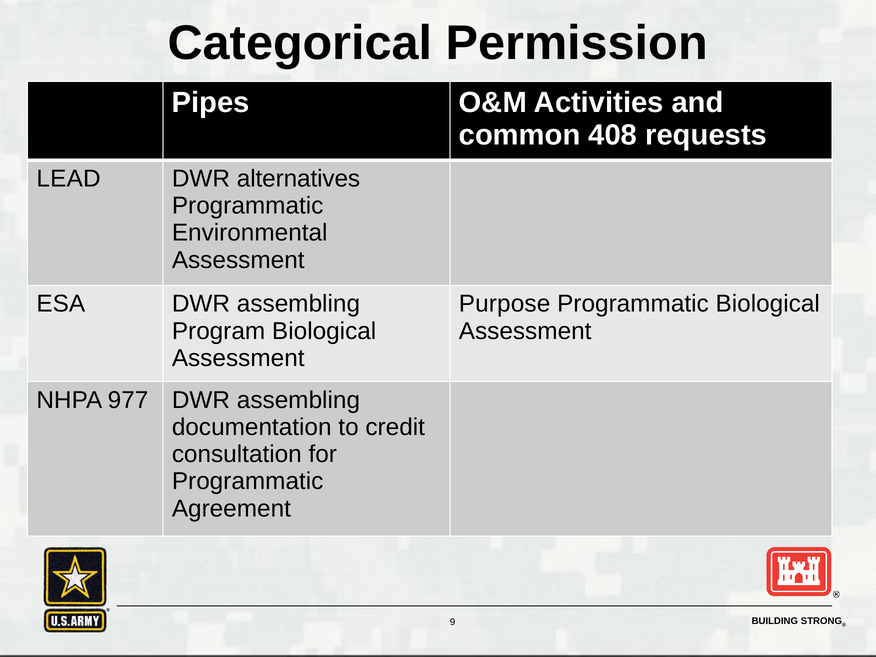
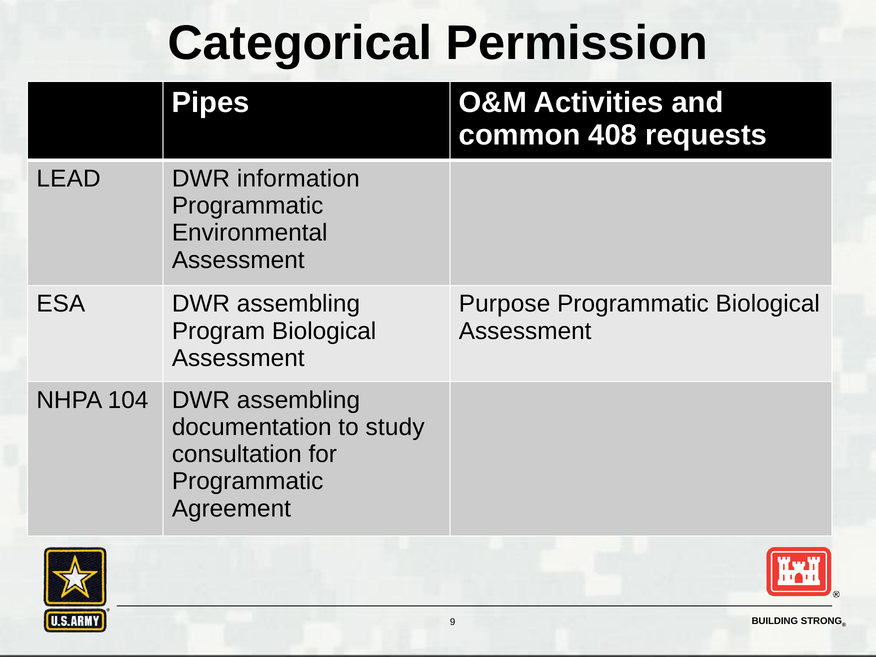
alternatives: alternatives -> information (298, 179)
977: 977 -> 104 (128, 400)
credit: credit -> study (395, 427)
